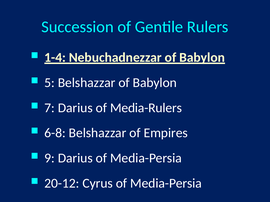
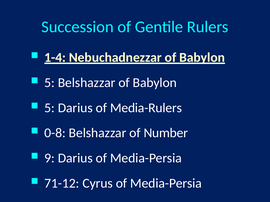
7: 7 -> 5 (50, 108)
6-8: 6-8 -> 0-8 (55, 133)
Empires: Empires -> Number (166, 133)
20-12: 20-12 -> 71-12 (62, 184)
